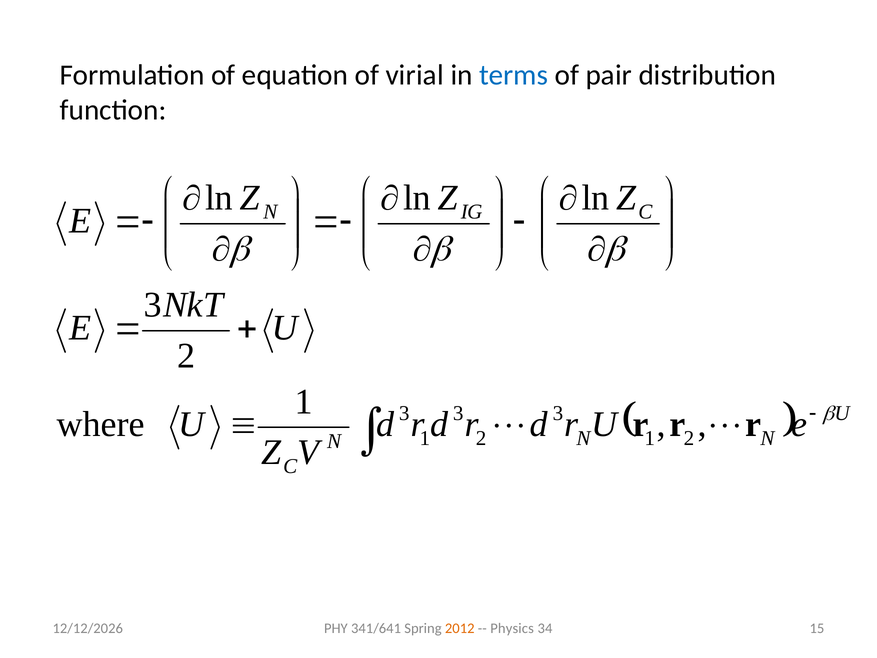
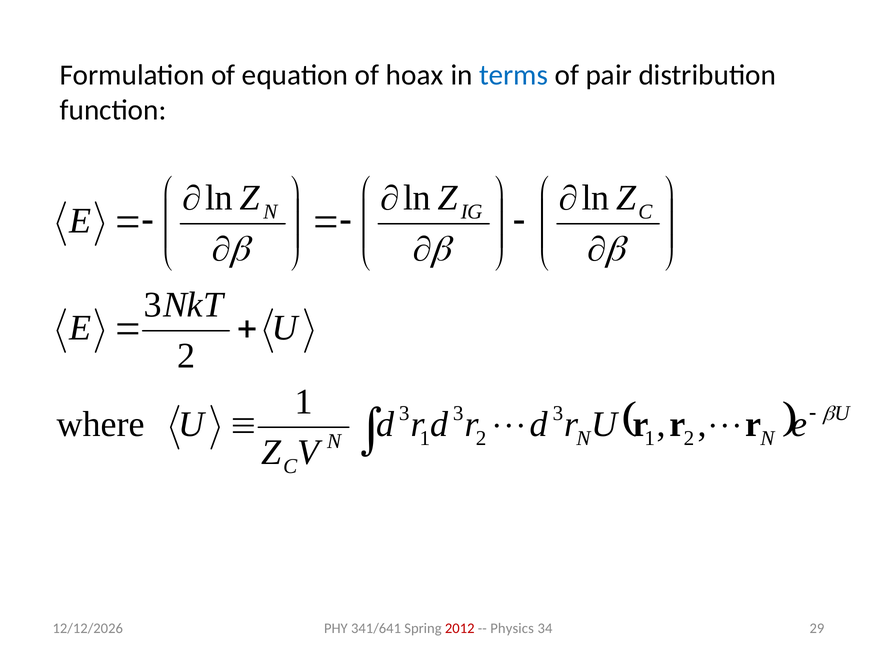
virial: virial -> hoax (415, 75)
2012 colour: orange -> red (460, 628)
15: 15 -> 29 (817, 628)
